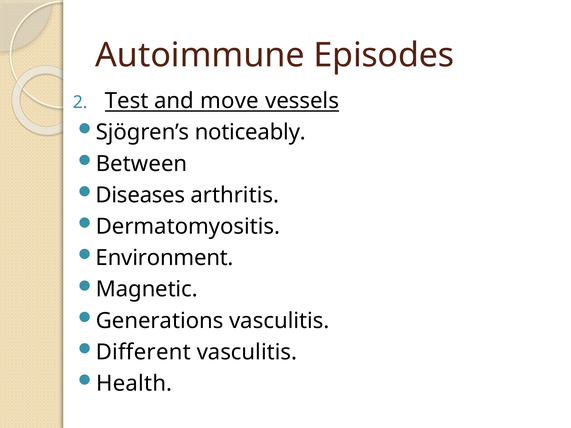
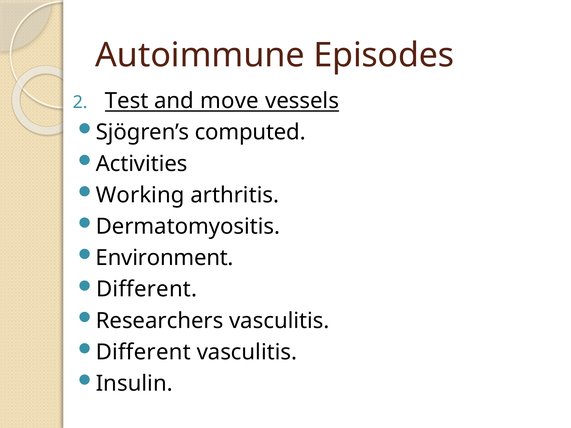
noticeably: noticeably -> computed (250, 132)
Between: Between -> Activities (142, 164)
Diseases: Diseases -> Working (140, 195)
Magnetic: Magnetic -> Different (147, 290)
Generations: Generations -> Researchers (160, 321)
Health: Health -> Insulin (134, 384)
